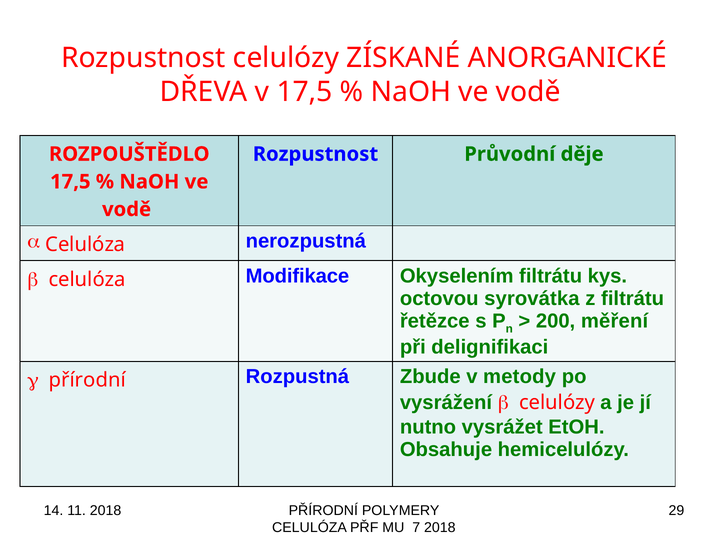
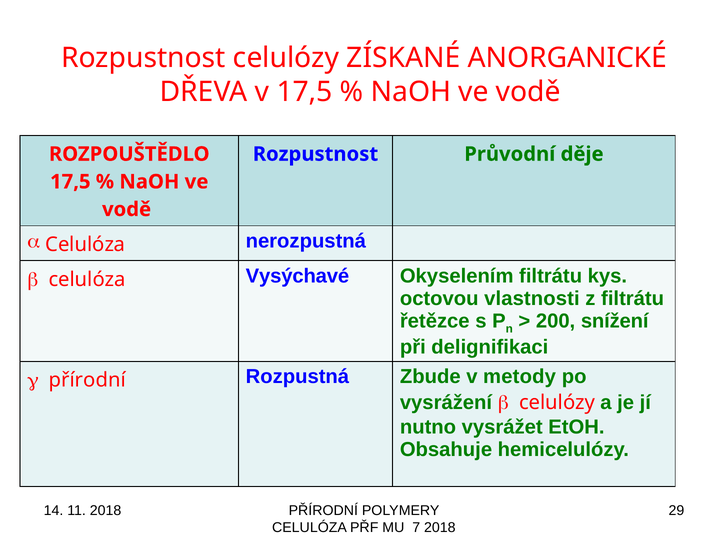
Modifikace: Modifikace -> Vysýchavé (297, 276)
syrovátka: syrovátka -> vlastnosti (532, 298)
měření: měření -> snížení (615, 321)
